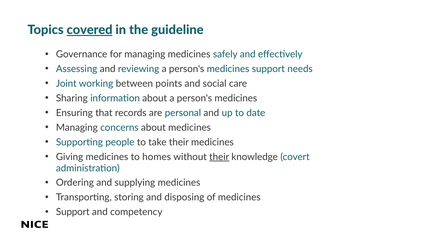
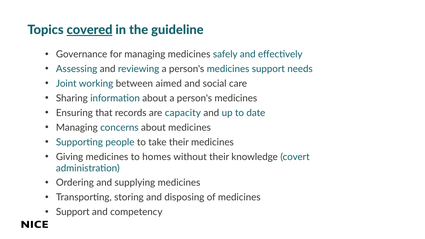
points: points -> aimed (169, 84)
personal: personal -> capacity (183, 113)
their underline: present -> none (219, 157)
